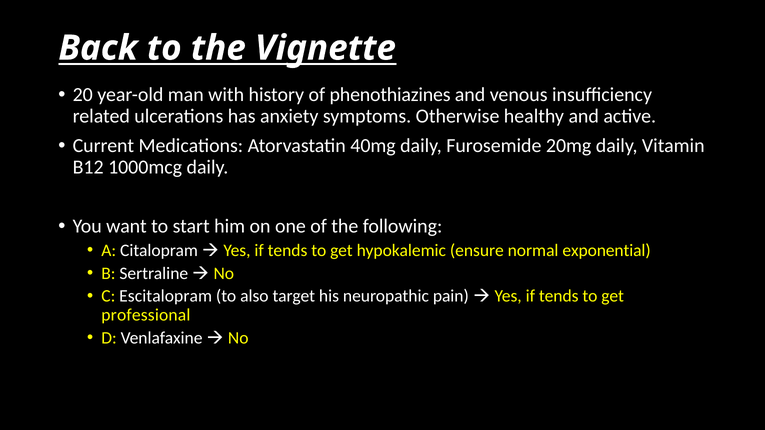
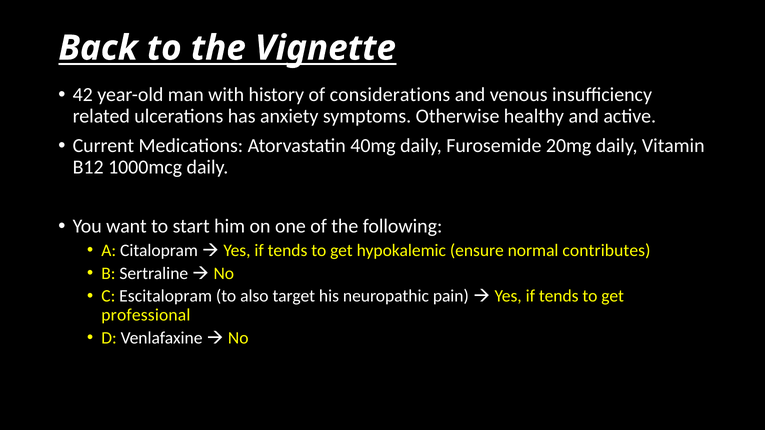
20: 20 -> 42 (83, 95)
phenothiazines: phenothiazines -> considerations (390, 95)
exponential: exponential -> contributes (606, 251)
